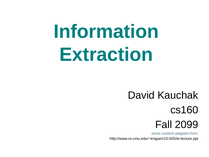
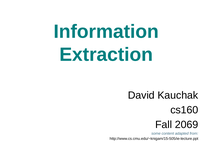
2099: 2099 -> 2069 (187, 124)
